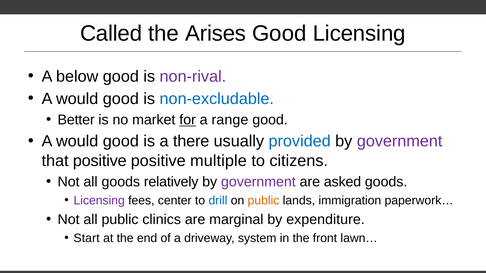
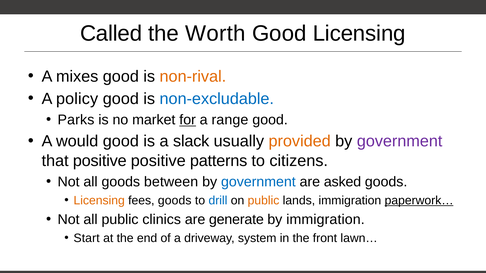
Arises: Arises -> Worth (215, 33)
below: below -> mixes (77, 76)
non-rival colour: purple -> orange (193, 76)
would: would -> policy (77, 99)
Better: Better -> Parks (76, 120)
there: there -> slack (191, 141)
provided colour: blue -> orange (300, 141)
multiple: multiple -> patterns (219, 161)
relatively: relatively -> between (171, 182)
government colour: purple -> blue (258, 182)
Licensing colour: purple -> orange (99, 201)
fees center: center -> goods (175, 201)
paperwork… underline: none -> present (419, 201)
marginal: marginal -> generate (236, 220)
by expenditure: expenditure -> immigration (326, 220)
